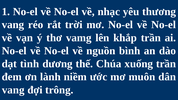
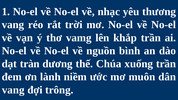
tình: tình -> tràn (30, 64)
